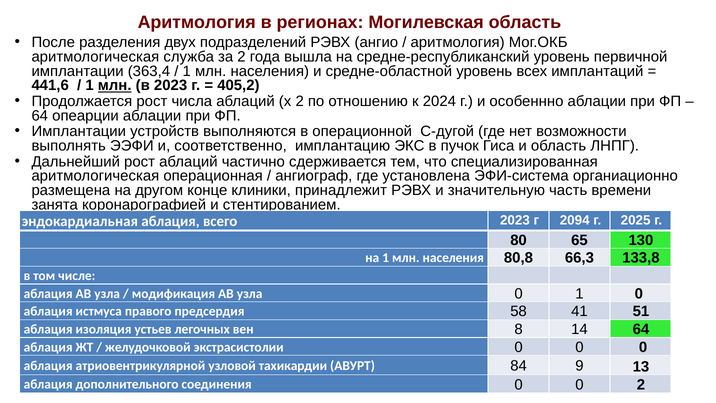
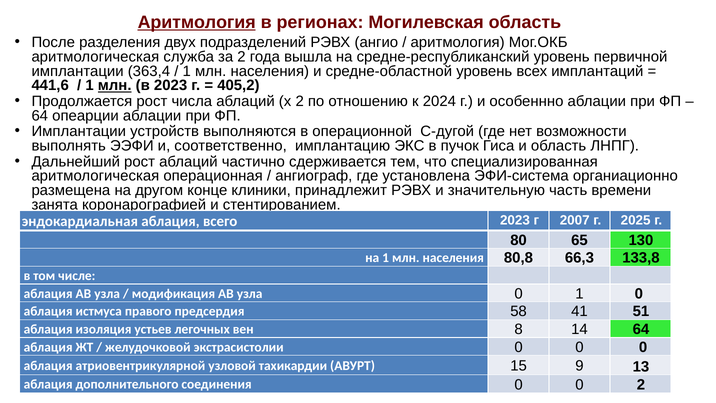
Аритмология underline: none -> present (197, 22)
2094: 2094 -> 2007 (575, 220)
84: 84 -> 15 (519, 366)
